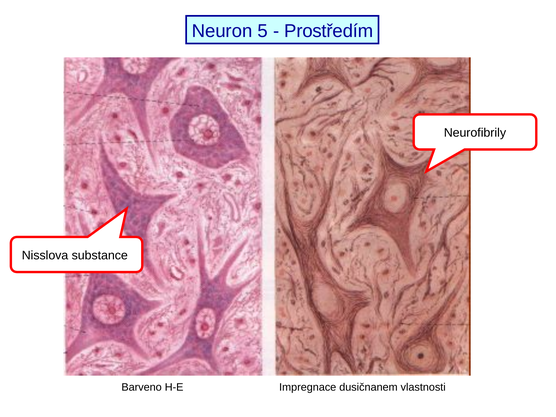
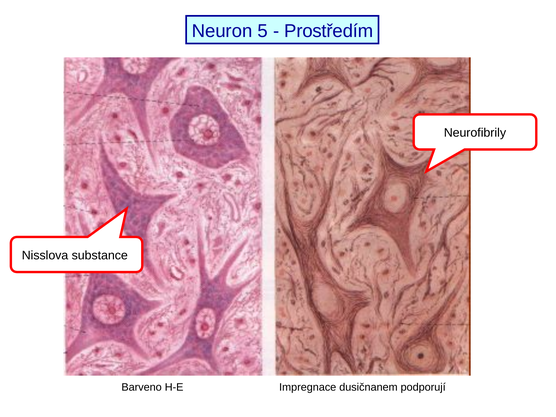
vlastnosti: vlastnosti -> podporují (423, 387)
